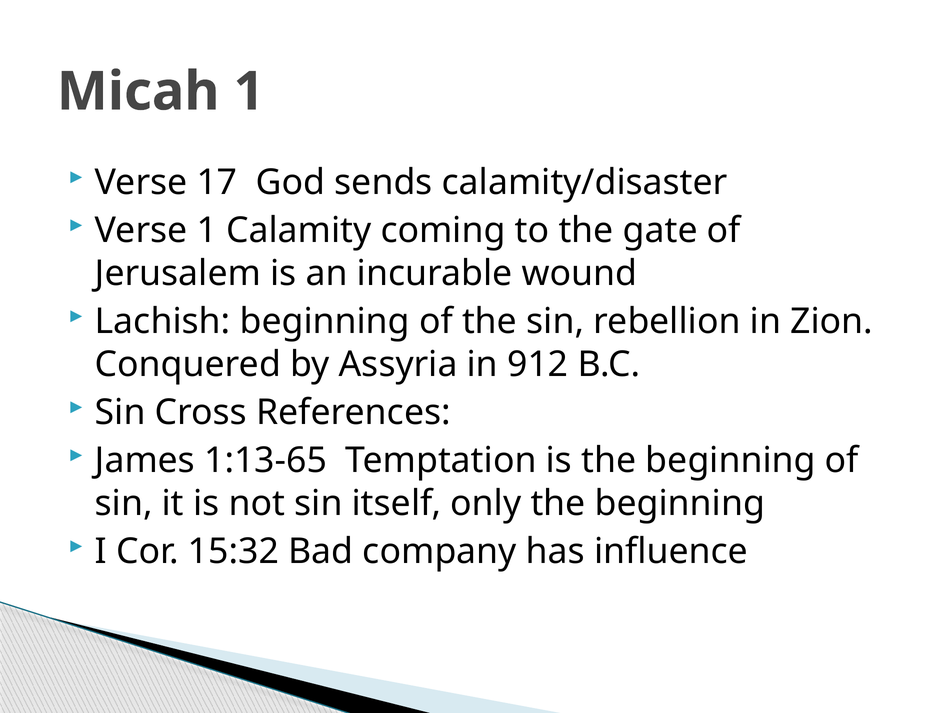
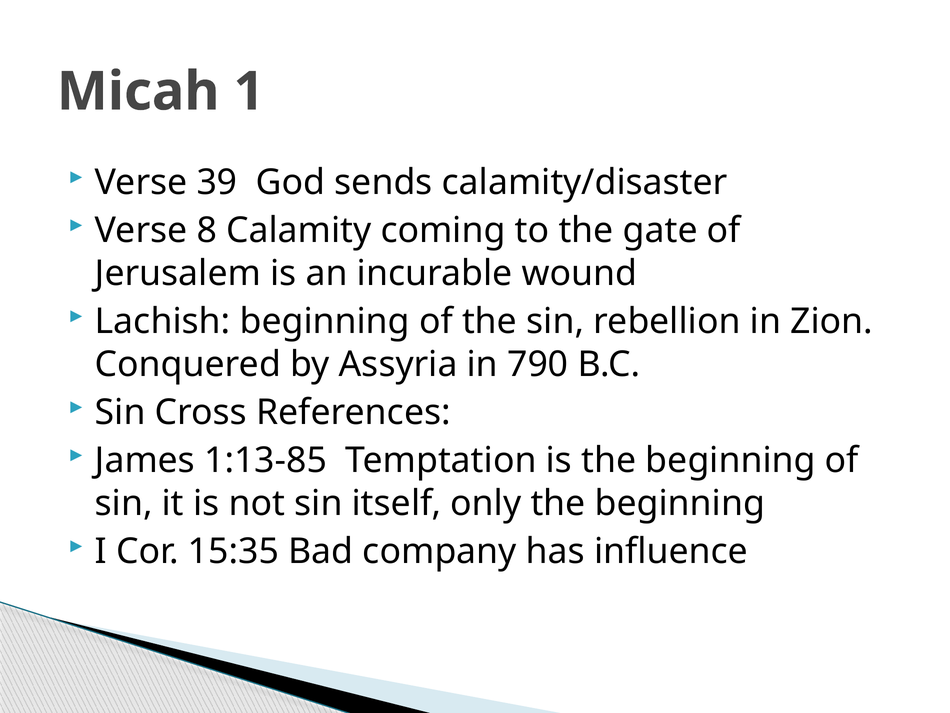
17: 17 -> 39 (217, 182)
Verse 1: 1 -> 8 (207, 231)
912: 912 -> 790 (538, 364)
1:13-65: 1:13-65 -> 1:13-85 (266, 460)
15:32: 15:32 -> 15:35 (234, 551)
